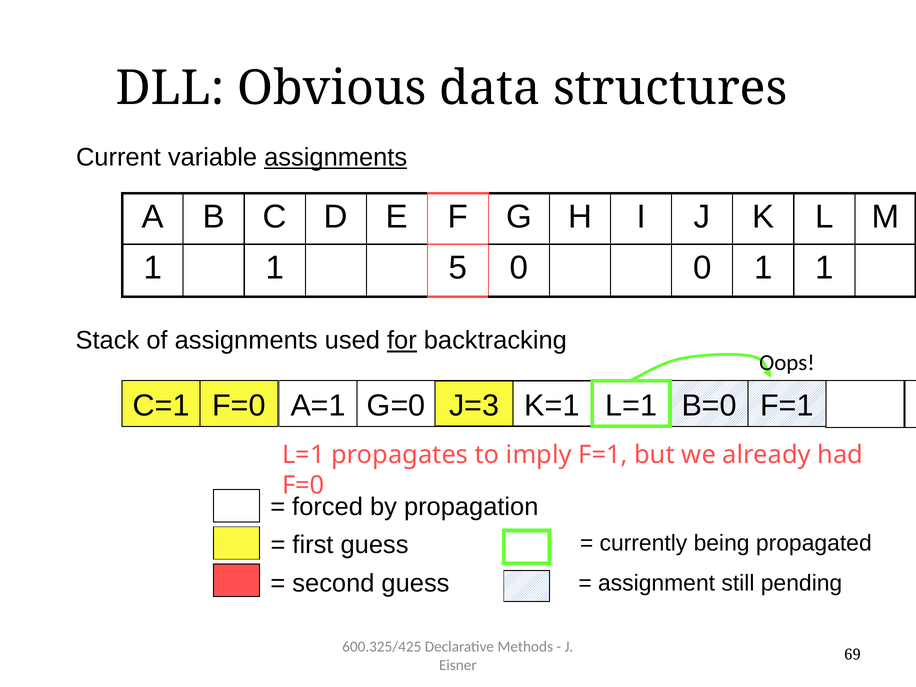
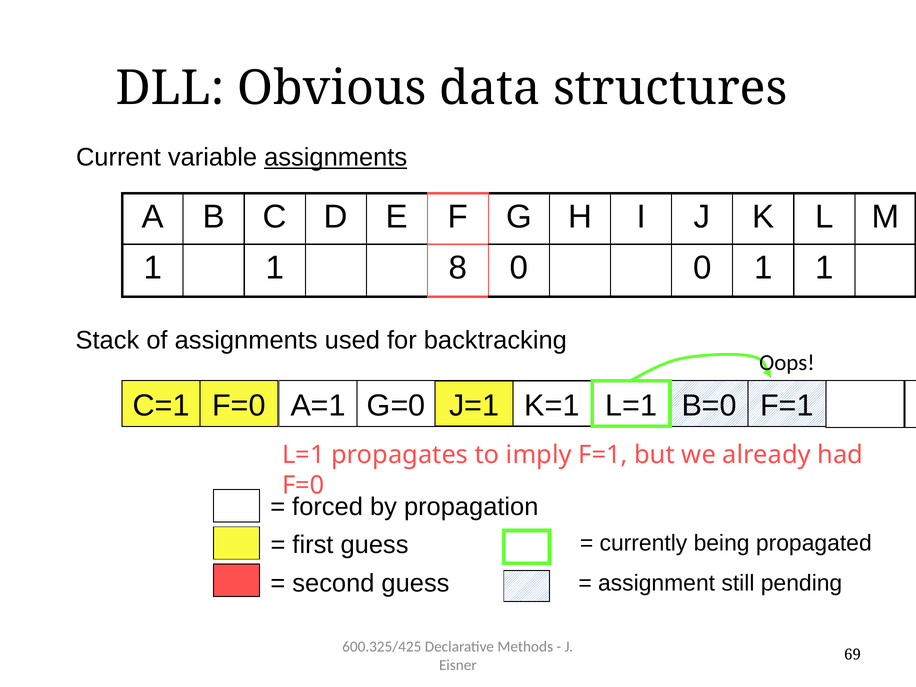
5: 5 -> 8 (458, 268)
for underline: present -> none (402, 341)
J=3: J=3 -> J=1 (474, 406)
